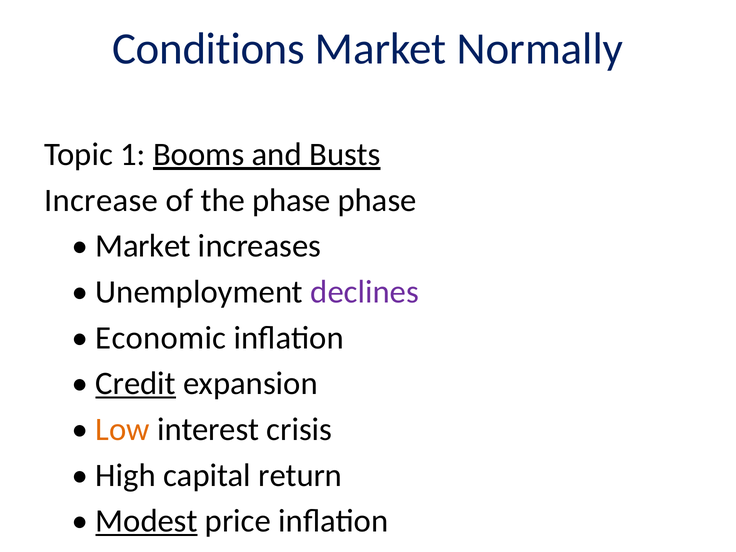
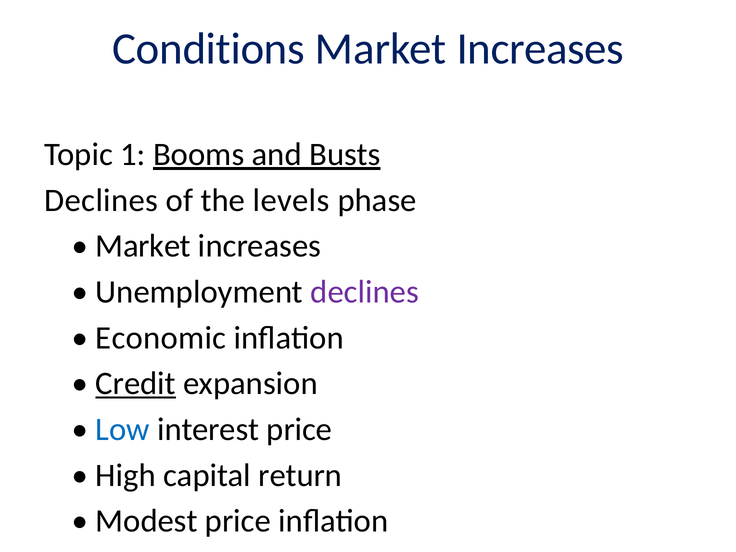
Normally: Normally -> Increases (540, 49)
Increase: Increase -> Declines (101, 200)
the phase: phase -> levels (291, 200)
Low colour: orange -> blue (123, 429)
interest crisis: crisis -> price (299, 429)
Modest underline: present -> none (146, 521)
